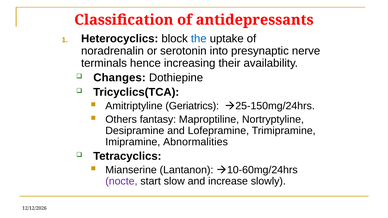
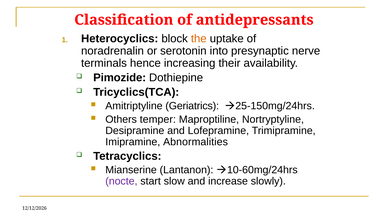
the colour: blue -> orange (199, 39)
Changes: Changes -> Pimozide (120, 78)
fantasy: fantasy -> temper (158, 119)
